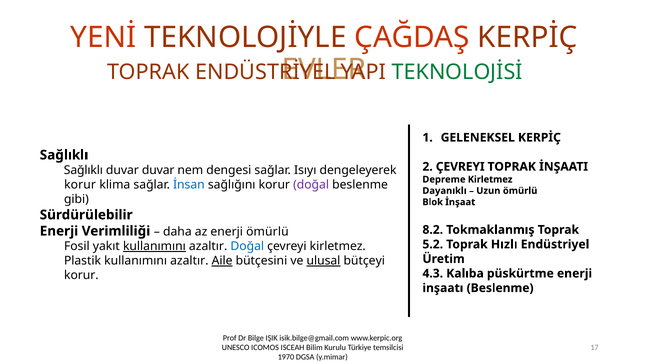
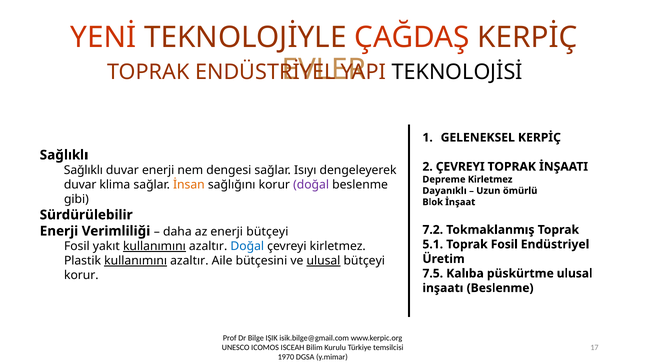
TEKNOLOJİSİ colour: green -> black (457, 72)
duvar duvar: duvar -> enerji (158, 171)
korur: korur -> duvar (80, 185)
İnsan colour: blue -> orange (189, 185)
8.2: 8.2 -> 7.2 (433, 230)
enerji ömürlü: ömürlü -> bütçeyi (267, 232)
5.2: 5.2 -> 5.1 (433, 245)
Toprak Hızlı: Hızlı -> Fosil (504, 245)
kullanımını underline: none -> present (136, 261)
Aile underline: present -> none (222, 261)
4.3: 4.3 -> 7.5 (433, 274)
püskürtme enerji: enerji -> ulusal (575, 274)
